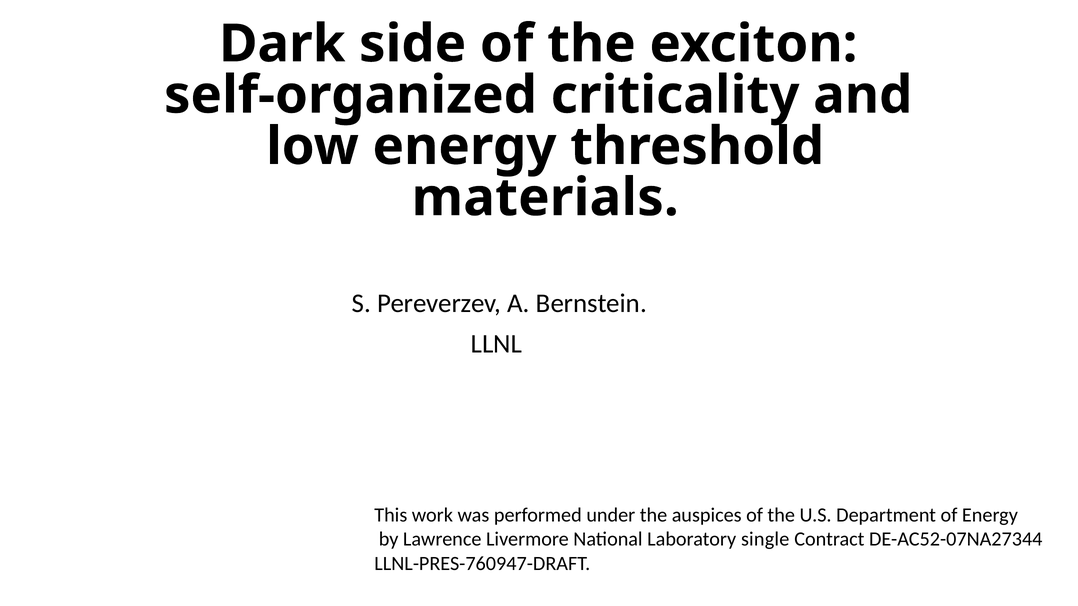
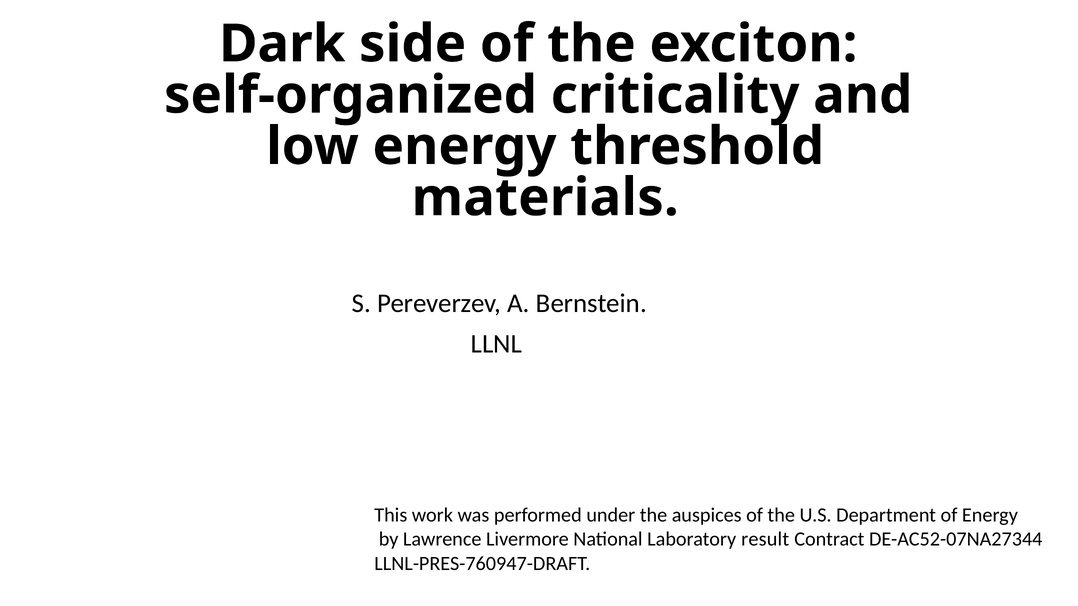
single: single -> result (765, 540)
